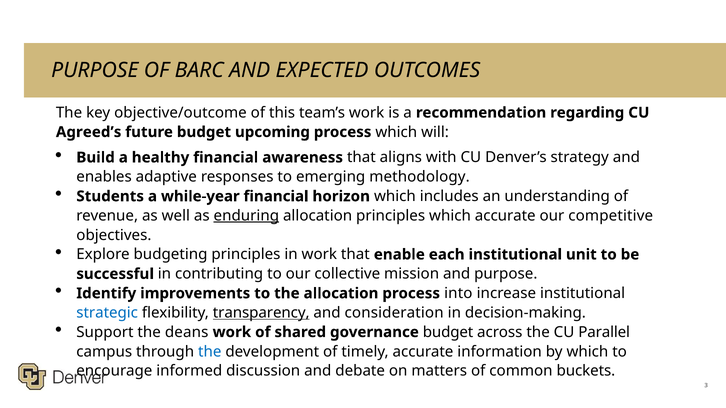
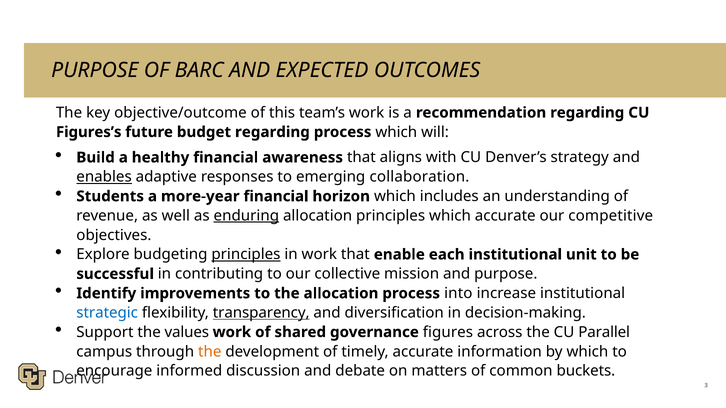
Agreed’s: Agreed’s -> Figures’s (89, 132)
budget upcoming: upcoming -> regarding (272, 132)
enables underline: none -> present (104, 177)
methodology: methodology -> collaboration (419, 177)
while-year: while-year -> more-year (200, 196)
principles underline: none -> present (246, 255)
consideration: consideration -> diversification (394, 313)
deans: deans -> values (187, 332)
governance budget: budget -> figures (448, 332)
the colour: blue -> orange (210, 352)
